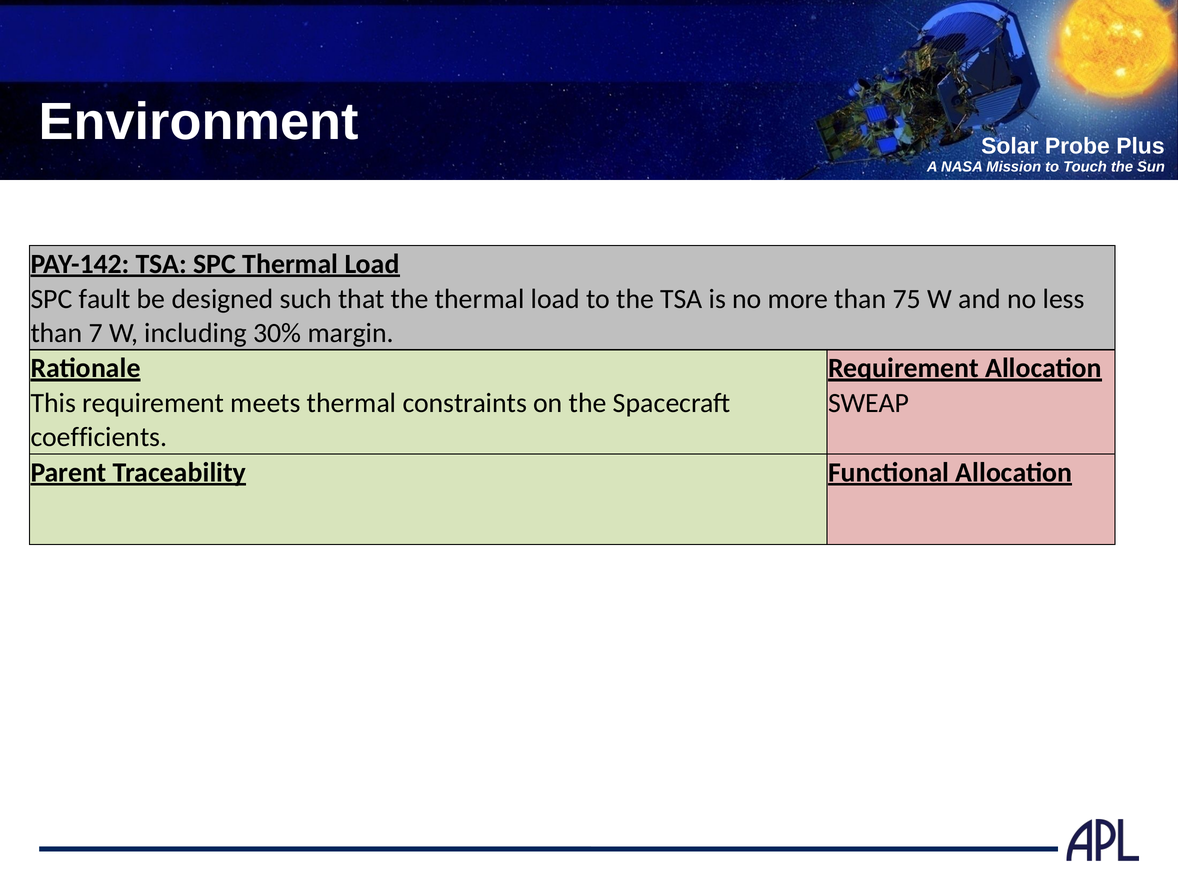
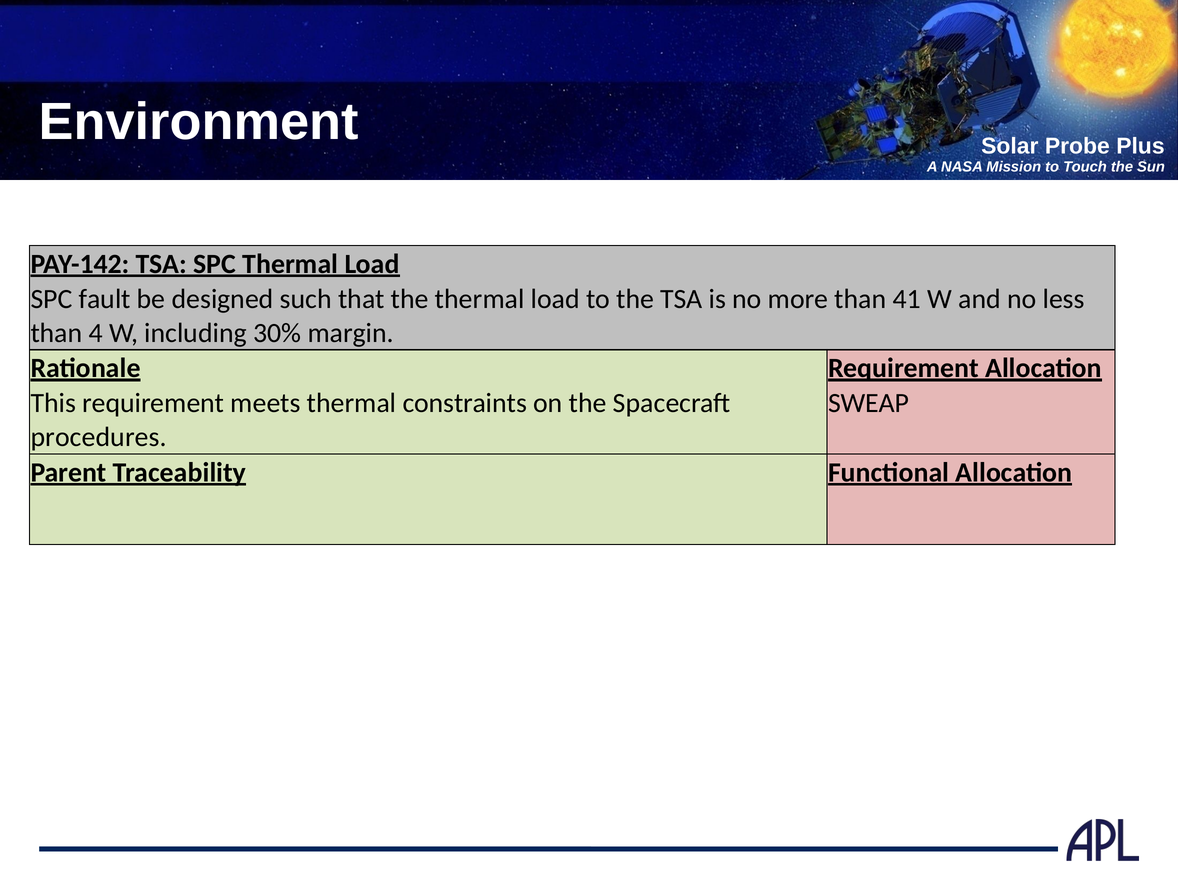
75: 75 -> 41 (907, 299)
7: 7 -> 4 (96, 333)
coefficients: coefficients -> procedures (99, 437)
